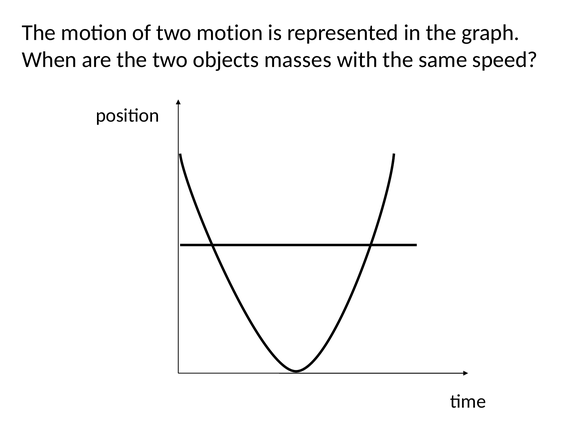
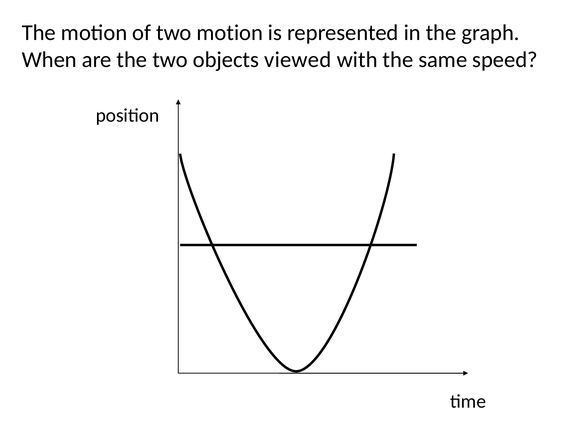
masses: masses -> viewed (298, 60)
